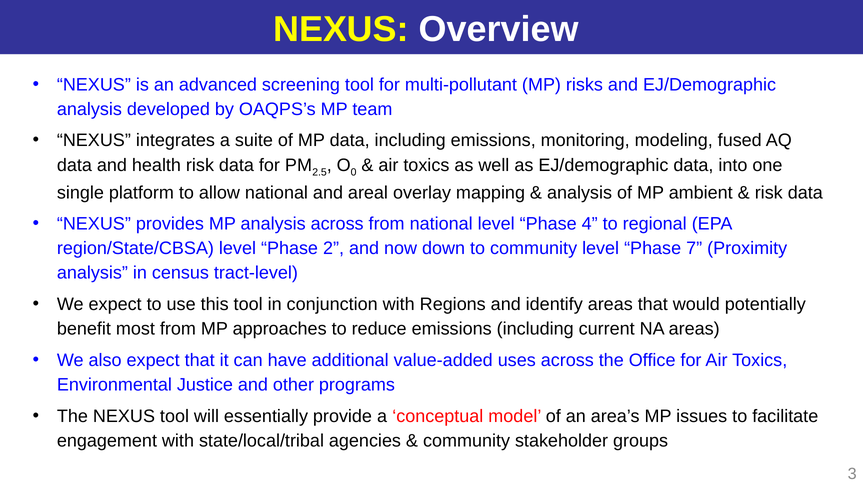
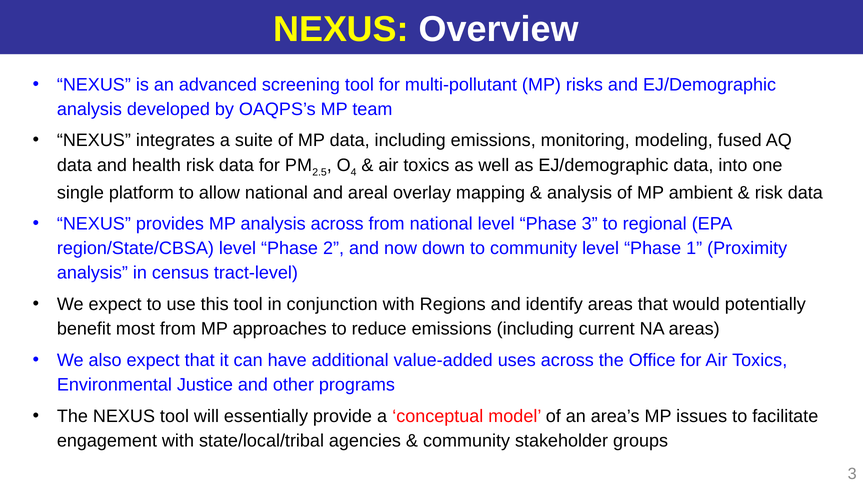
0: 0 -> 4 (354, 172)
Phase 4: 4 -> 3 (590, 223)
7: 7 -> 1 (694, 248)
